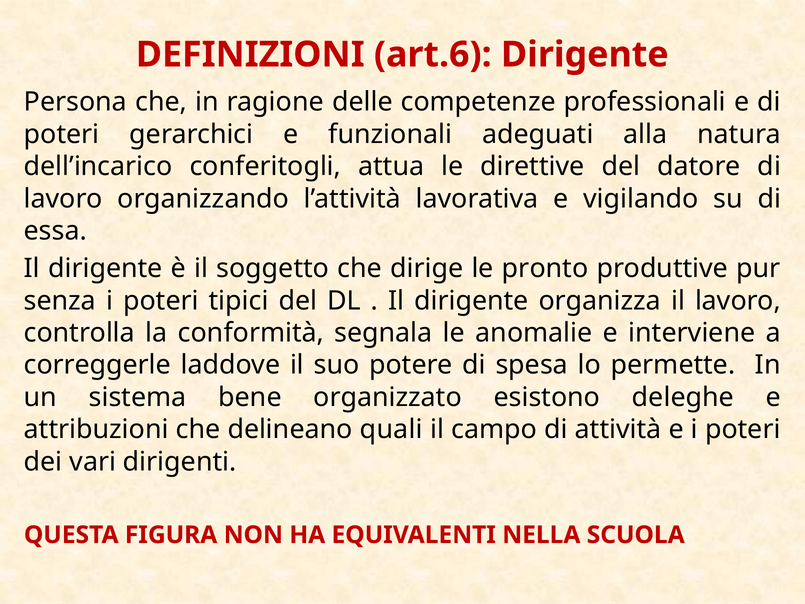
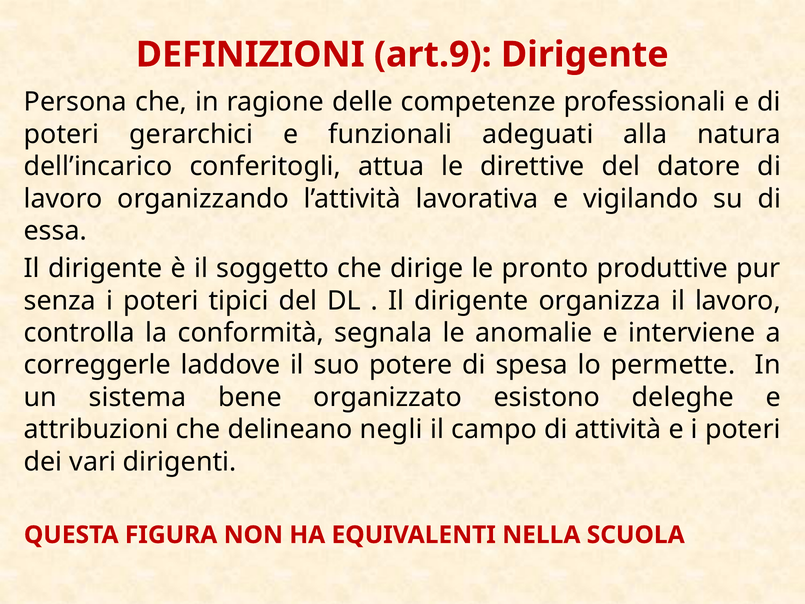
art.6: art.6 -> art.9 (433, 55)
quali: quali -> negli (391, 429)
